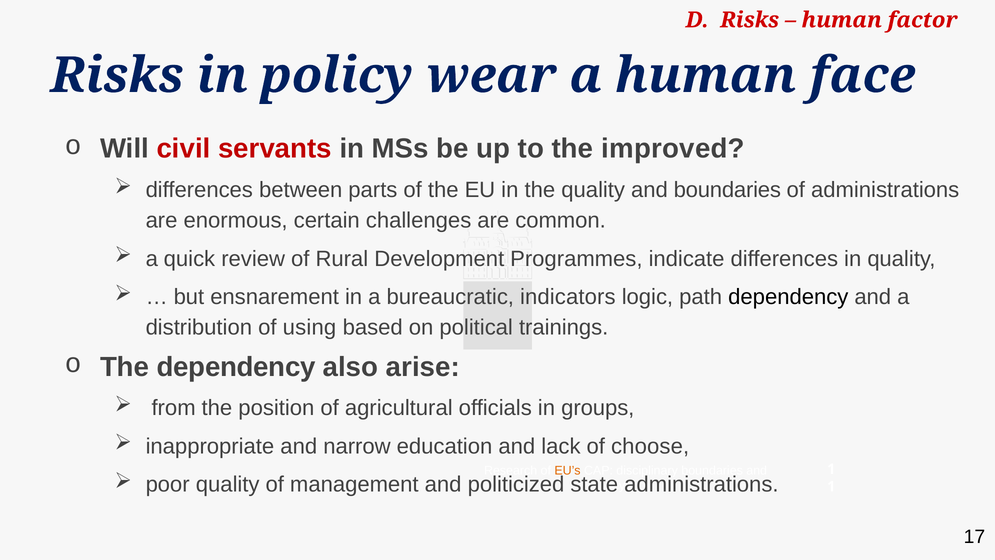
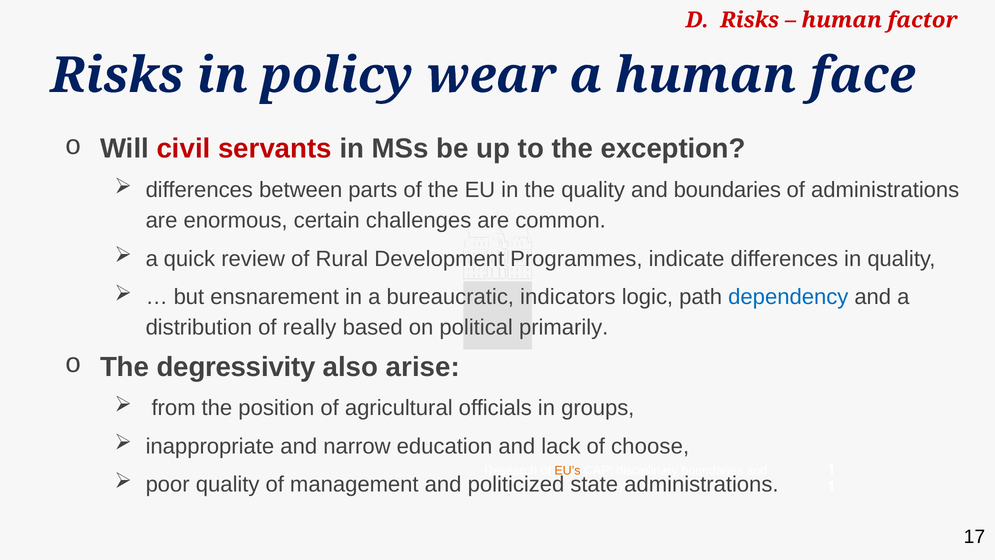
improved: improved -> exception (673, 149)
dependency colour: black -> blue (788, 297)
using: using -> really (309, 327)
trainings: trainings -> primarily (564, 327)
The dependency: dependency -> degressivity (236, 367)
